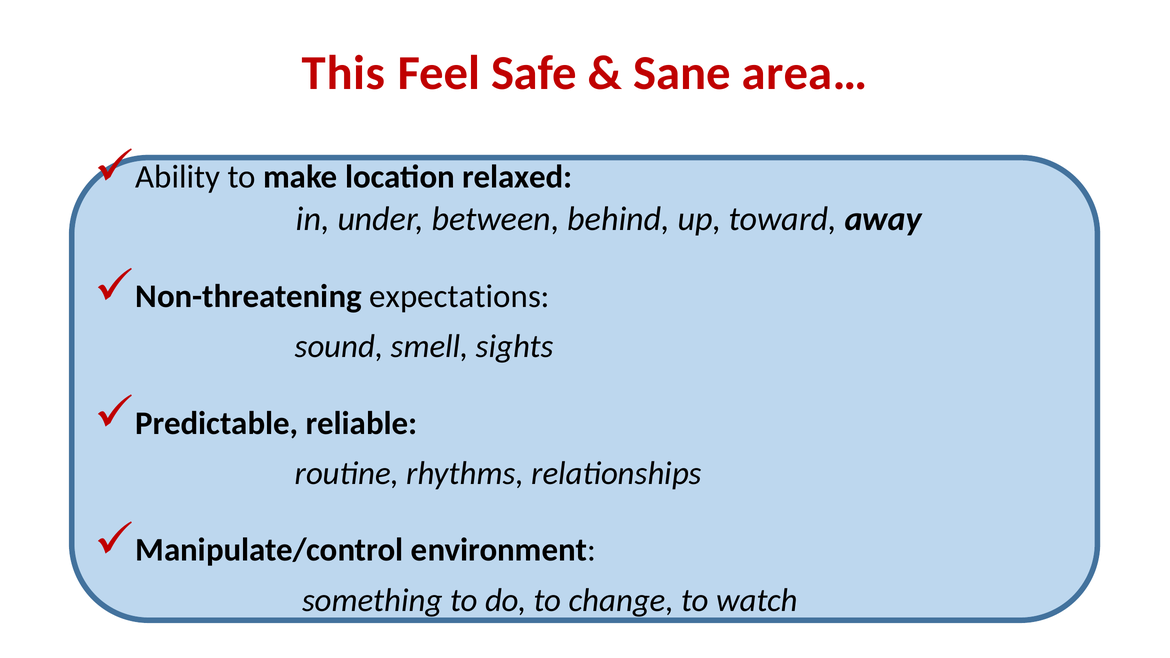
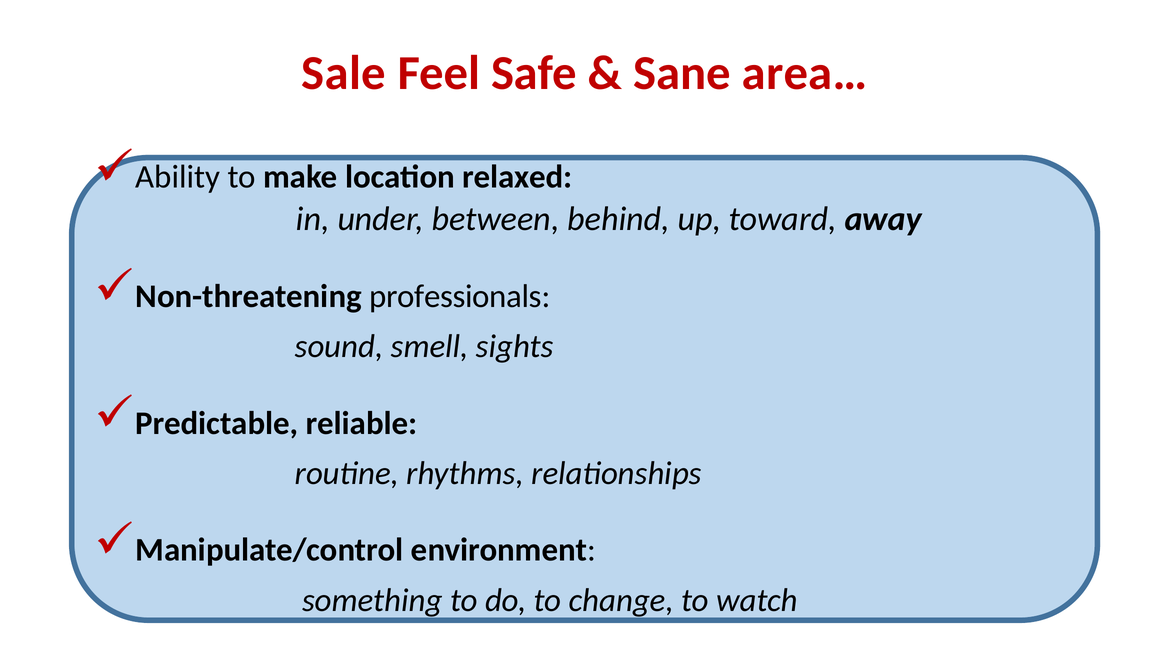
This: This -> Sale (343, 73)
expectations: expectations -> professionals (460, 296)
